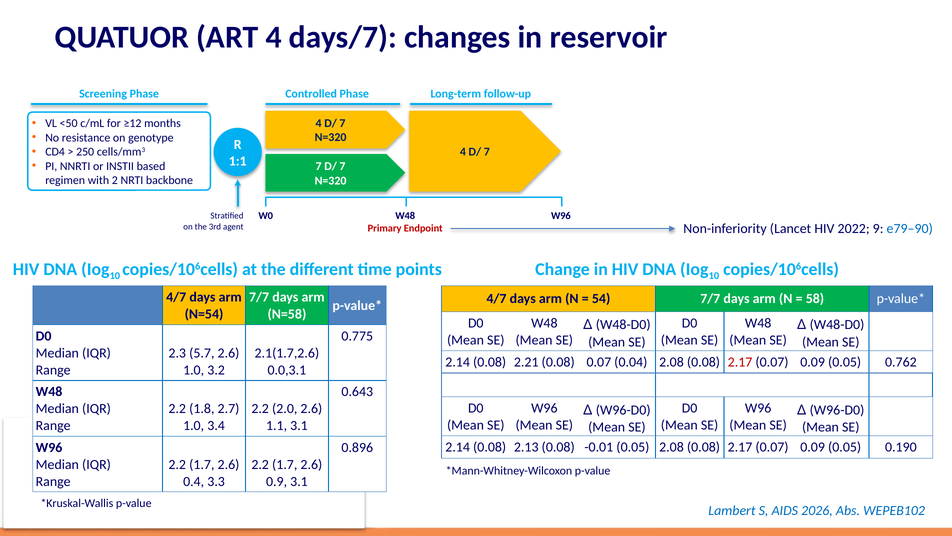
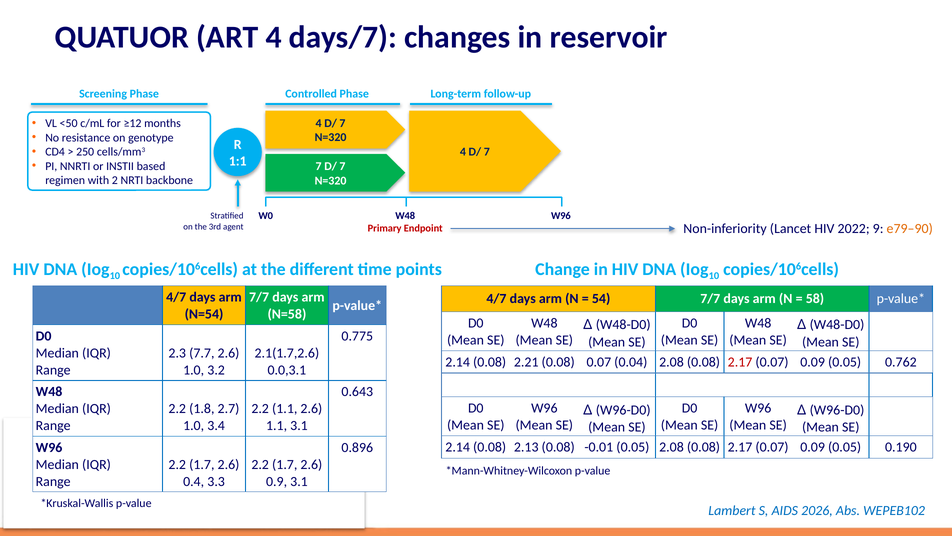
e79–90 colour: blue -> orange (910, 229)
5.7: 5.7 -> 7.7 (202, 353)
2.2 2.0: 2.0 -> 1.1 (285, 408)
